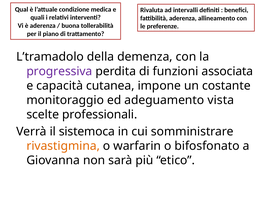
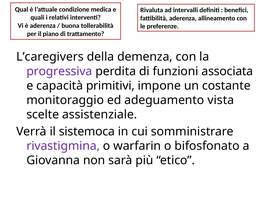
L’tramadolo: L’tramadolo -> L’caregivers (50, 57)
cutanea: cutanea -> primitivi (110, 86)
professionali: professionali -> assistenziale (100, 115)
rivastigmina colour: orange -> purple (63, 146)
